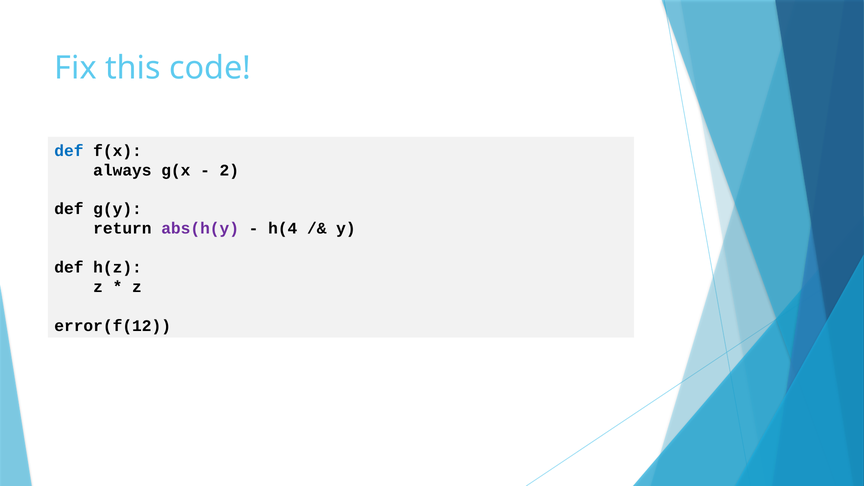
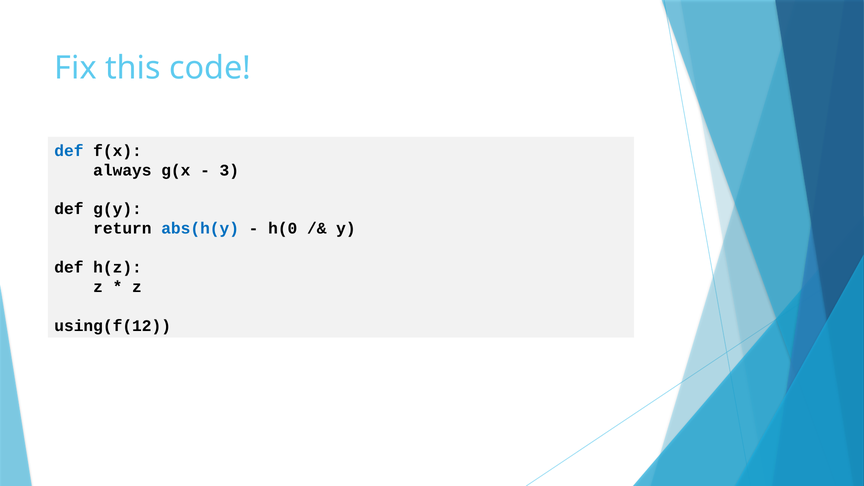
2: 2 -> 3 (229, 170)
abs(h(y colour: purple -> blue (200, 229)
h(4: h(4 -> h(0 (283, 229)
error(f(12: error(f(12 -> using(f(12 (113, 326)
